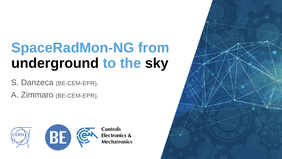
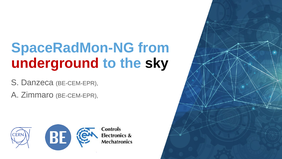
underground colour: black -> red (55, 63)
